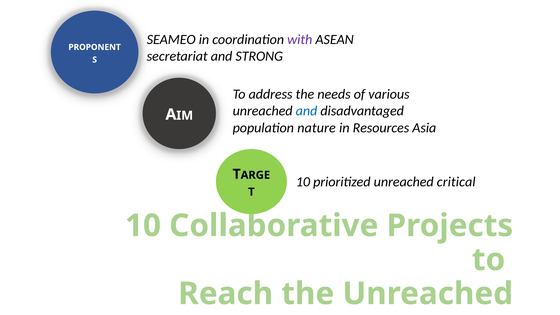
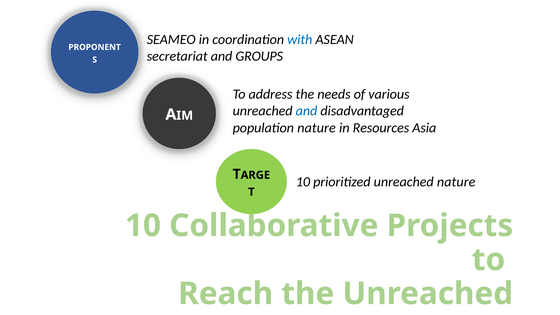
with colour: purple -> blue (300, 39)
STRONG: STRONG -> GROUPS (259, 56)
unreached critical: critical -> nature (456, 182)
